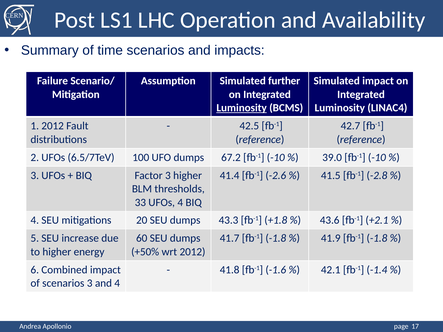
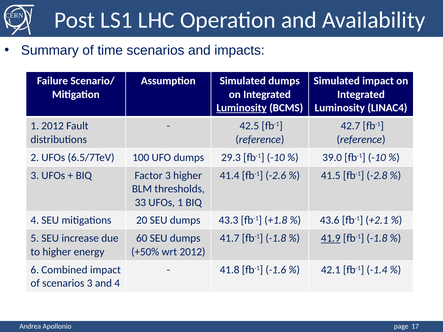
Simulated further: further -> dumps (284, 81)
67.2: 67.2 -> 29.3 (231, 158)
UFOs 4: 4 -> 1 (180, 203)
41.9 underline: none -> present (331, 238)
